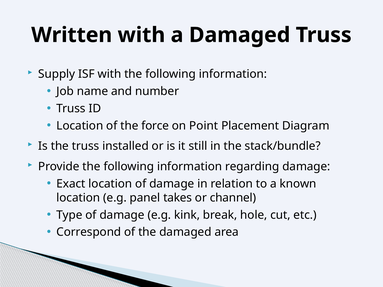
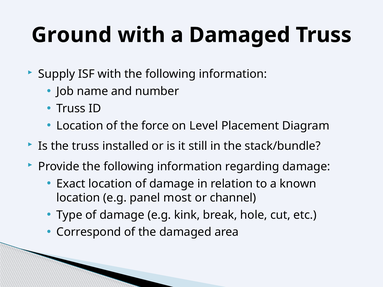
Written: Written -> Ground (72, 35)
Point: Point -> Level (204, 126)
takes: takes -> most (178, 198)
